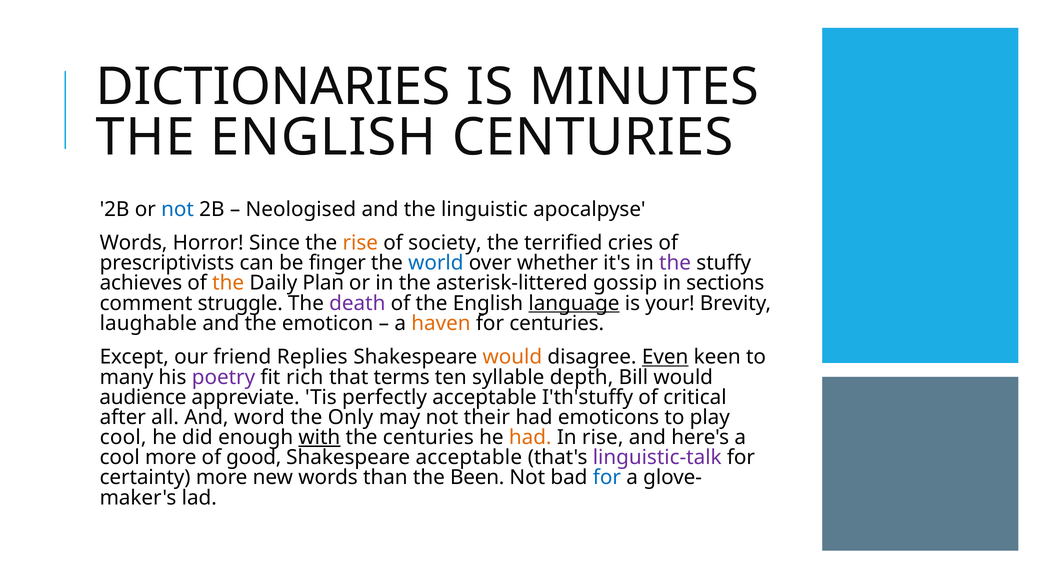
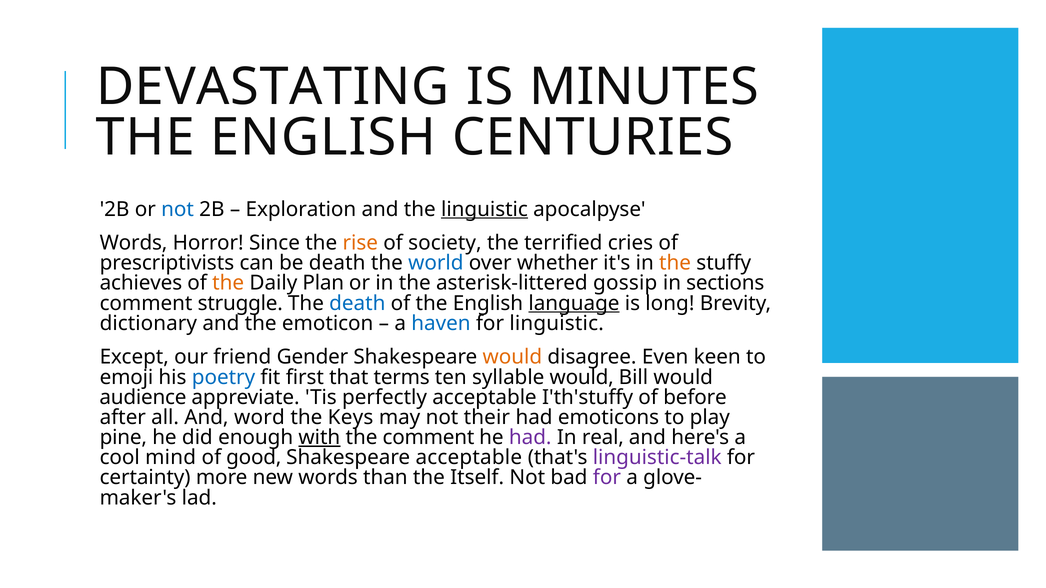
DICTIONARIES: DICTIONARIES -> DEVASTATING (273, 87)
Neologised: Neologised -> Exploration (301, 209)
linguistic underline: none -> present (484, 209)
be finger: finger -> death (337, 263)
the colour: purple -> orange (675, 263)
death colour: purple -> blue (357, 303)
your: your -> long (670, 303)
laughable: laughable -> dictionary (148, 324)
haven colour: orange -> blue (441, 324)
for centuries: centuries -> linguistic (557, 324)
Replies: Replies -> Gender (312, 357)
Even underline: present -> none (665, 357)
many: many -> emoji (126, 377)
poetry colour: purple -> blue (224, 377)
rich: rich -> first (305, 377)
syllable depth: depth -> would (582, 377)
critical: critical -> before (695, 398)
Only: Only -> Keys (351, 418)
cool: cool -> pine (123, 438)
the centuries: centuries -> comment (428, 438)
had colour: orange -> purple (530, 438)
In rise: rise -> real (603, 438)
cool more: more -> mind (171, 458)
Been: Been -> Itself (477, 478)
for colour: blue -> purple (607, 478)
